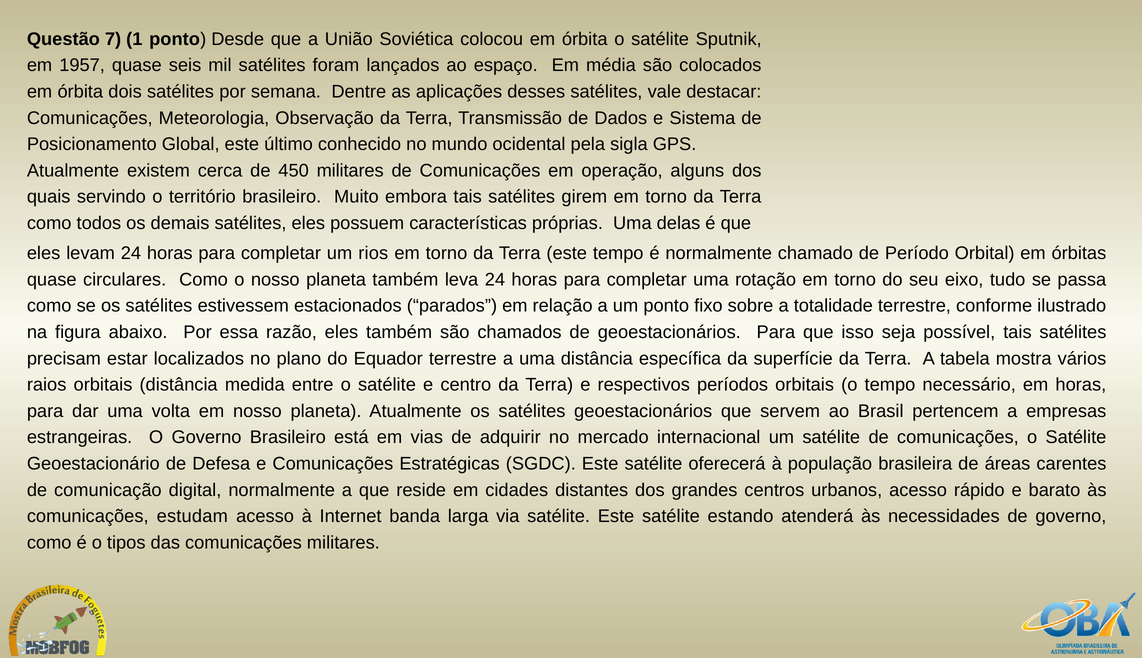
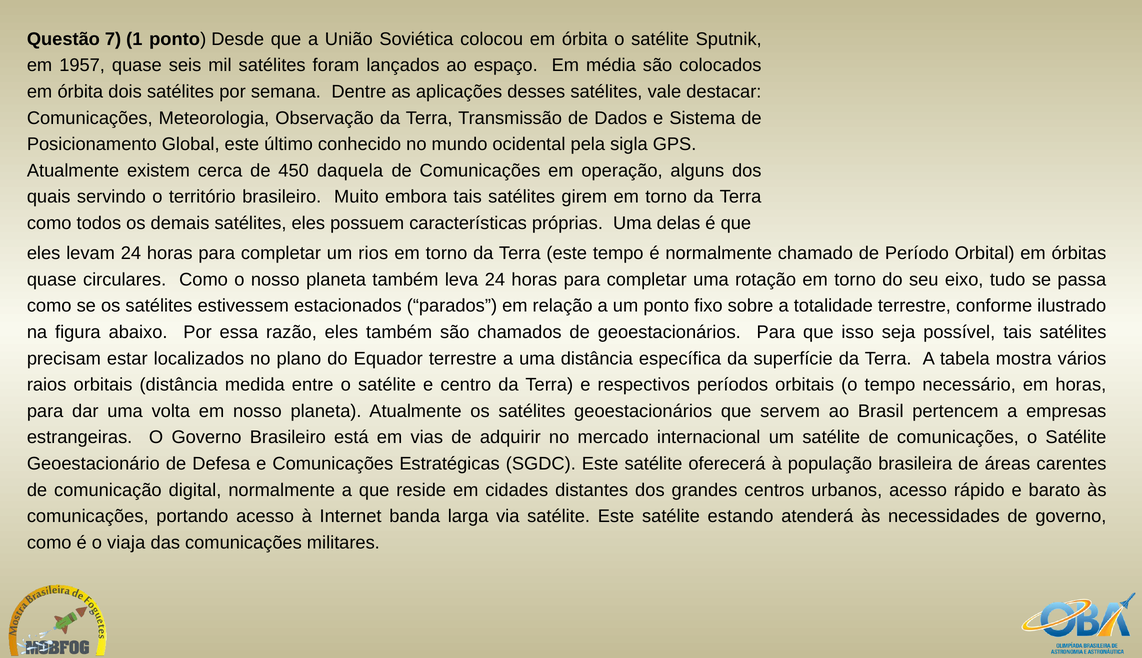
450 militares: militares -> daquela (350, 171)
estudam: estudam -> portando (192, 516)
tipos: tipos -> viaja (126, 543)
